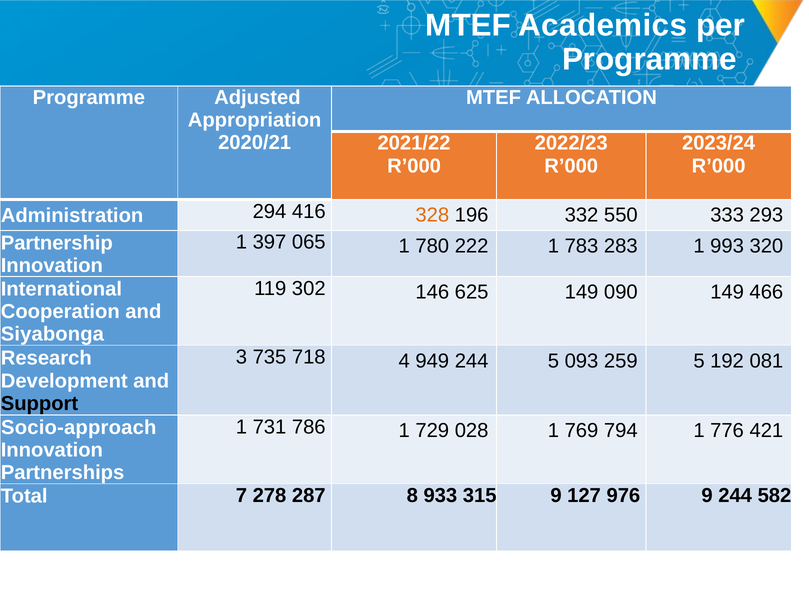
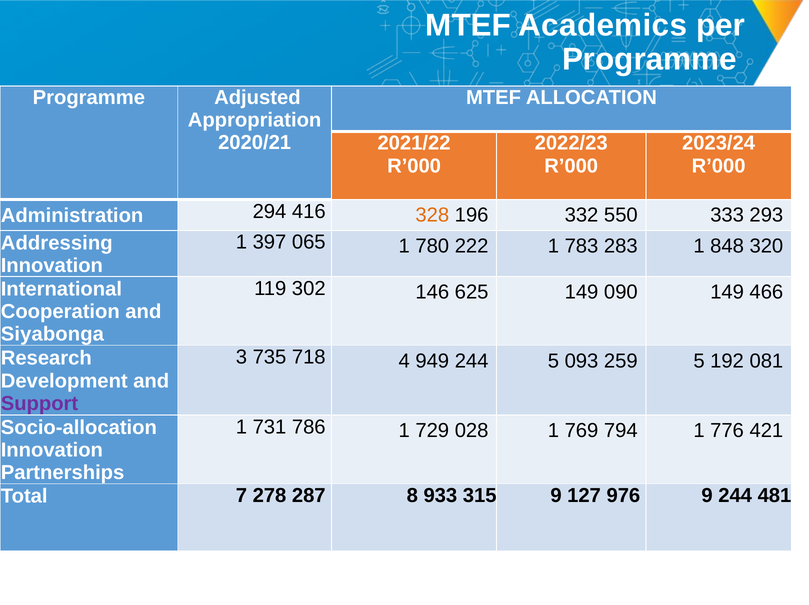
993: 993 -> 848 (727, 246)
Partnership: Partnership -> Addressing (57, 243)
Support colour: black -> purple (40, 404)
Socio-approach: Socio-approach -> Socio-allocation (79, 428)
582: 582 -> 481 (774, 496)
